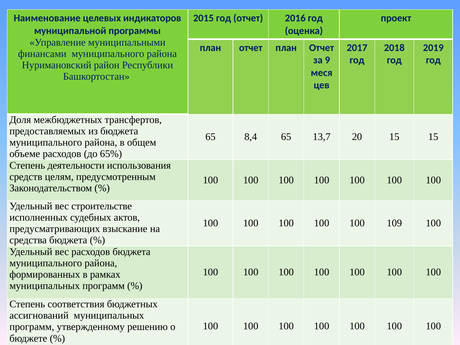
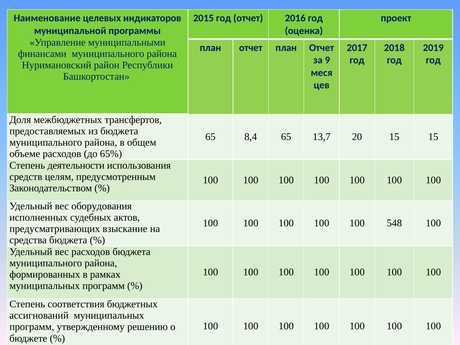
строительстве: строительстве -> оборудования (102, 206)
109: 109 -> 548 (394, 223)
